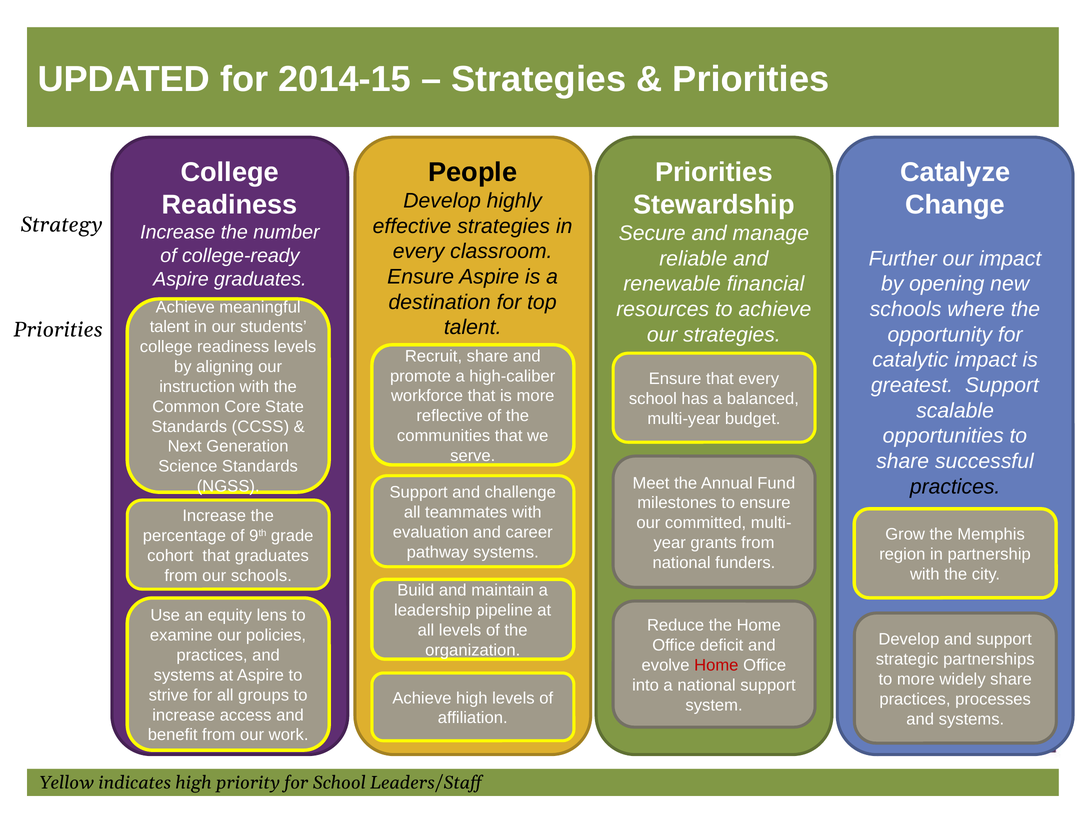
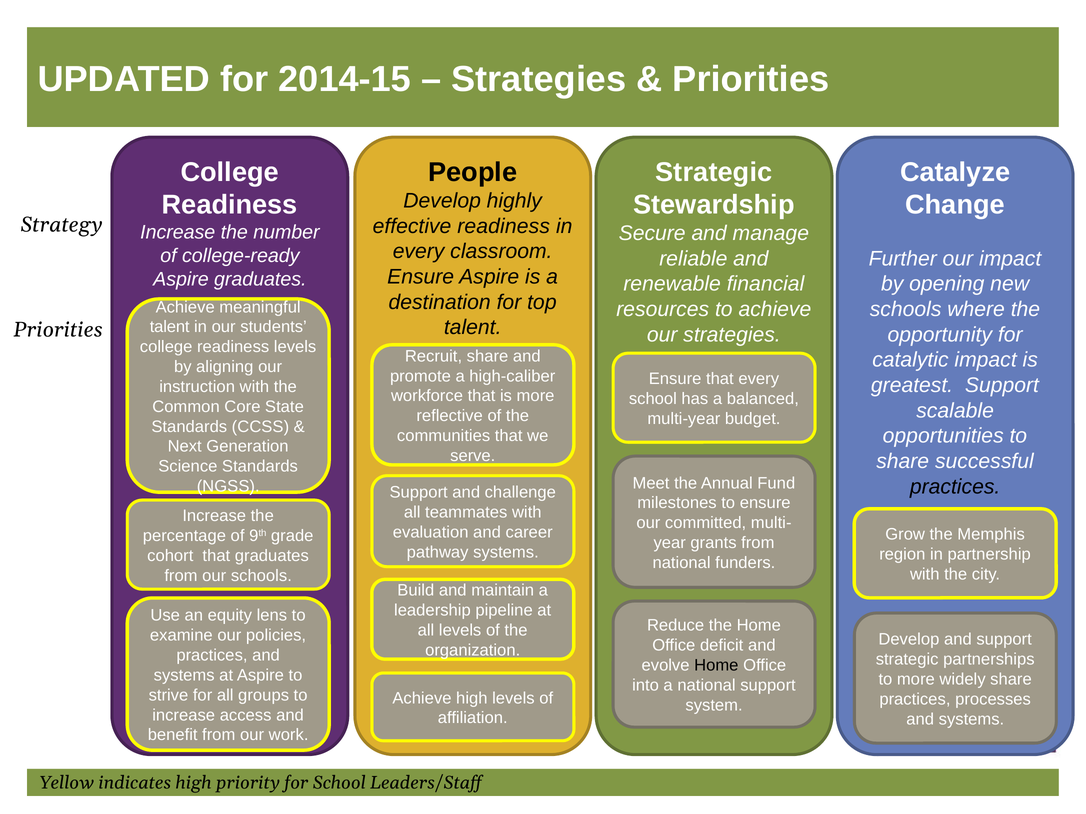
Priorities: Priorities -> Strategic (714, 172)
effective strategies: strategies -> readiness (504, 226)
Home colour: red -> black (716, 666)
